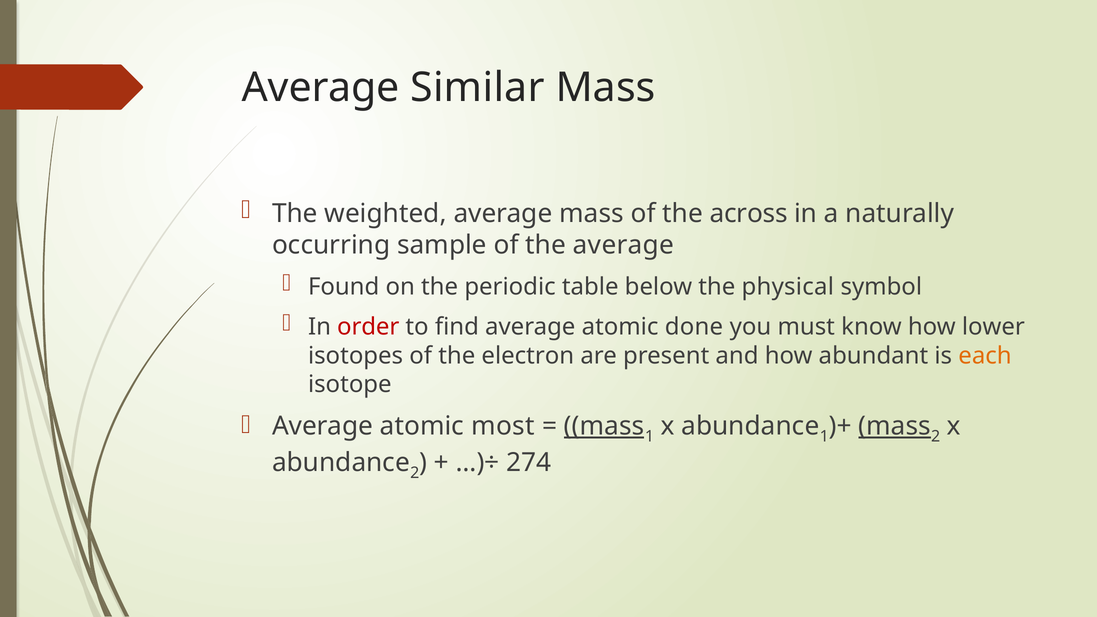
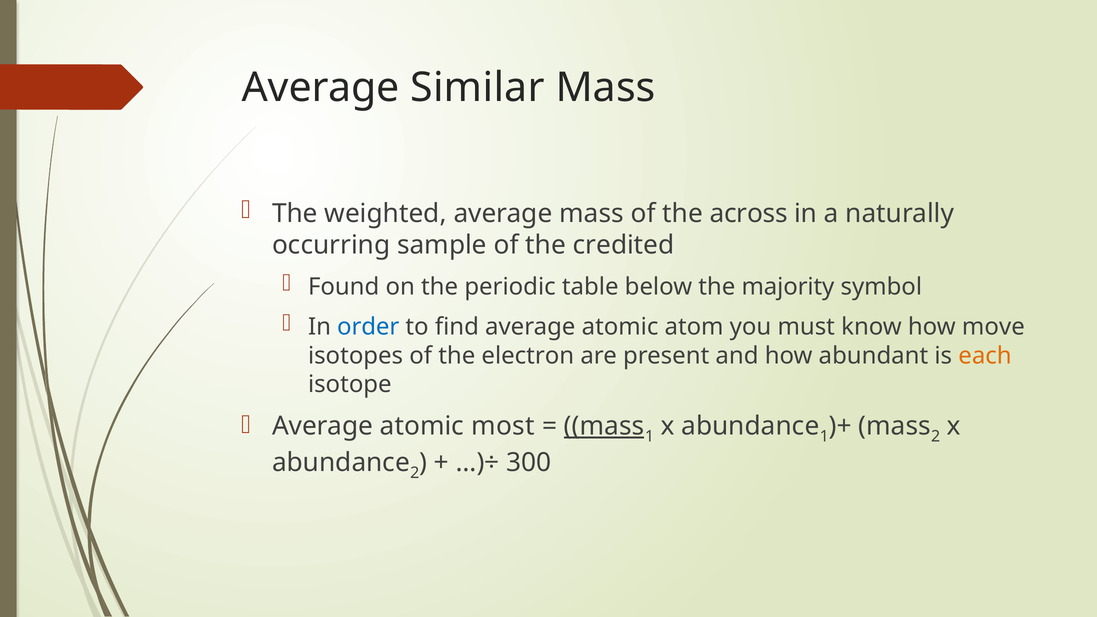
the average: average -> credited (624, 245)
physical: physical -> majority (788, 287)
order colour: red -> blue (368, 327)
done: done -> atom (694, 327)
lower: lower -> move (993, 327)
mass underline: present -> none (895, 426)
274: 274 -> 300 (529, 463)
